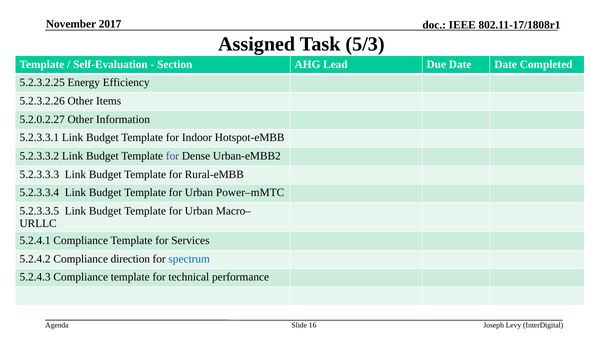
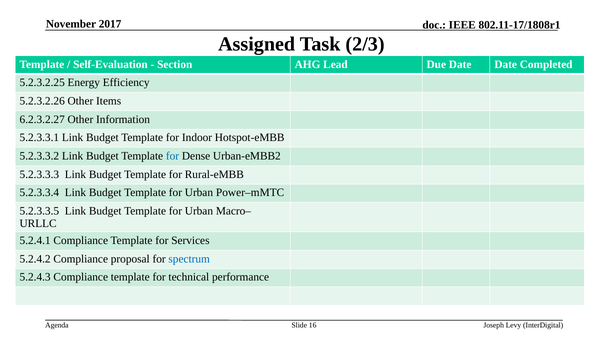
5/3: 5/3 -> 2/3 (365, 44)
5.2.0.2.27: 5.2.0.2.27 -> 6.2.3.2.27 (42, 119)
for colour: purple -> blue (173, 156)
direction: direction -> proposal (130, 259)
